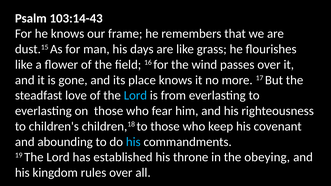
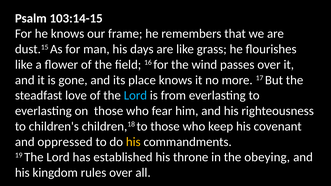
103:14-43: 103:14-43 -> 103:14-15 (76, 18)
abounding: abounding -> oppressed (65, 142)
his colour: light blue -> yellow (133, 142)
